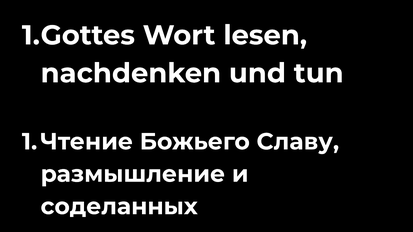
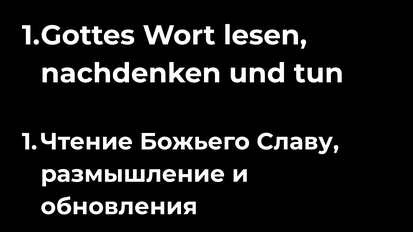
соделанных: соделанных -> обновления (119, 207)
